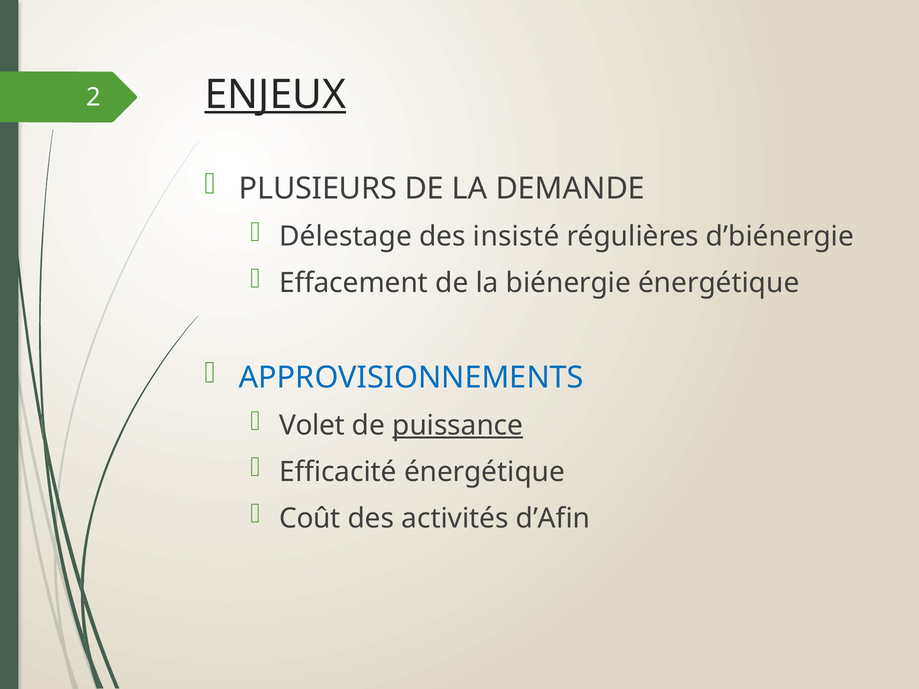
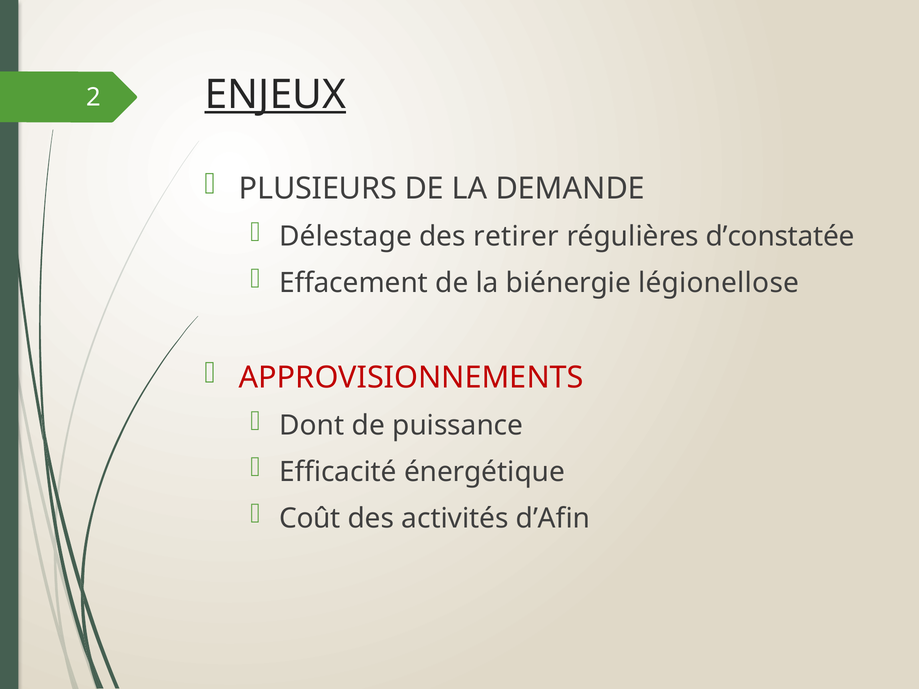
insisté: insisté -> retirer (516, 237)
d’biénergie: d’biénergie -> d’constatée (780, 237)
biénergie énergétique: énergétique -> légionellose (719, 283)
APPROVISIONNEMENTS colour: blue -> red (411, 378)
Volet: Volet -> Dont (312, 426)
puissance underline: present -> none (458, 426)
